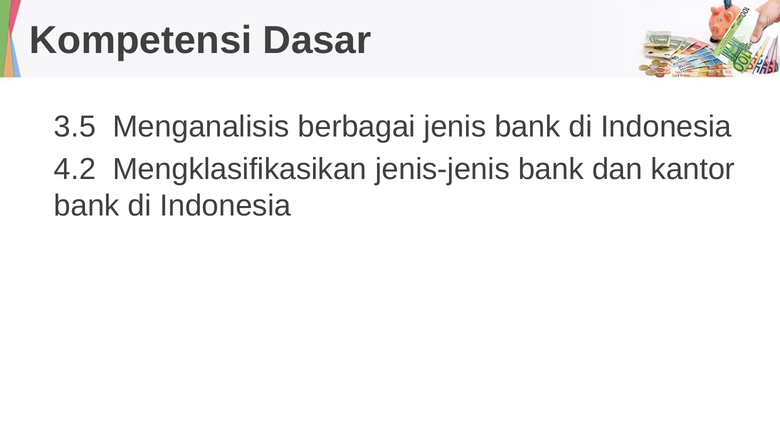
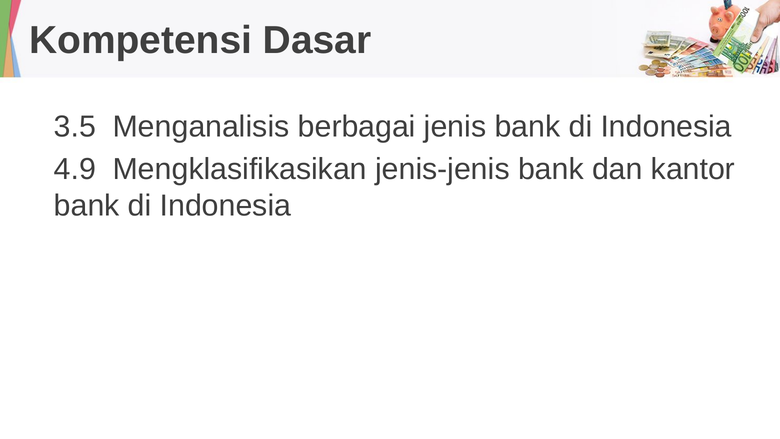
4.2: 4.2 -> 4.9 (75, 169)
